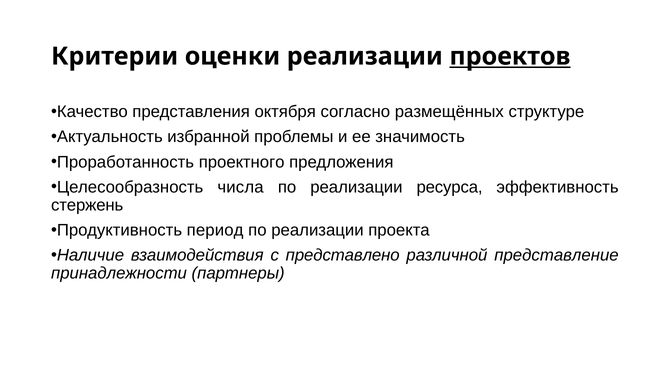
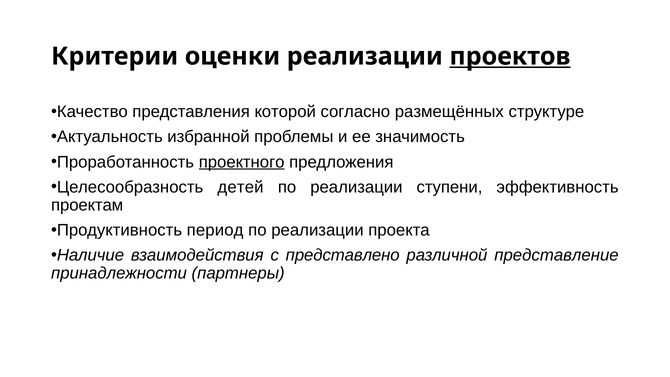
октября: октября -> которой (285, 112)
проектного underline: none -> present (242, 162)
числа: числа -> детей (241, 187)
ресурса: ресурса -> ступени (449, 187)
стержень: стержень -> проектам (87, 205)
